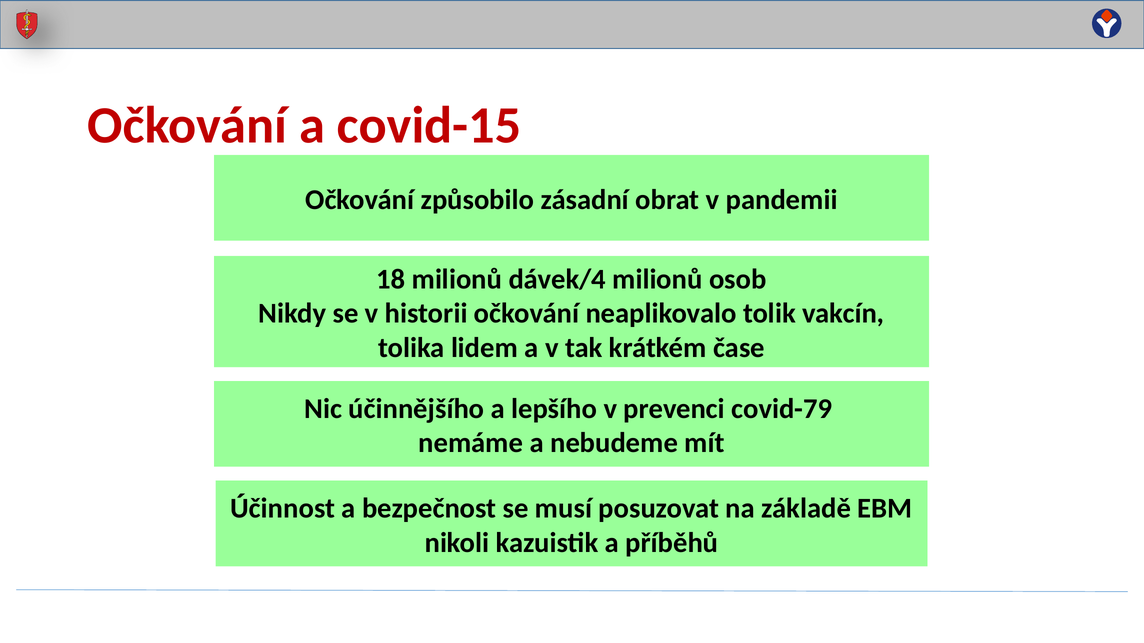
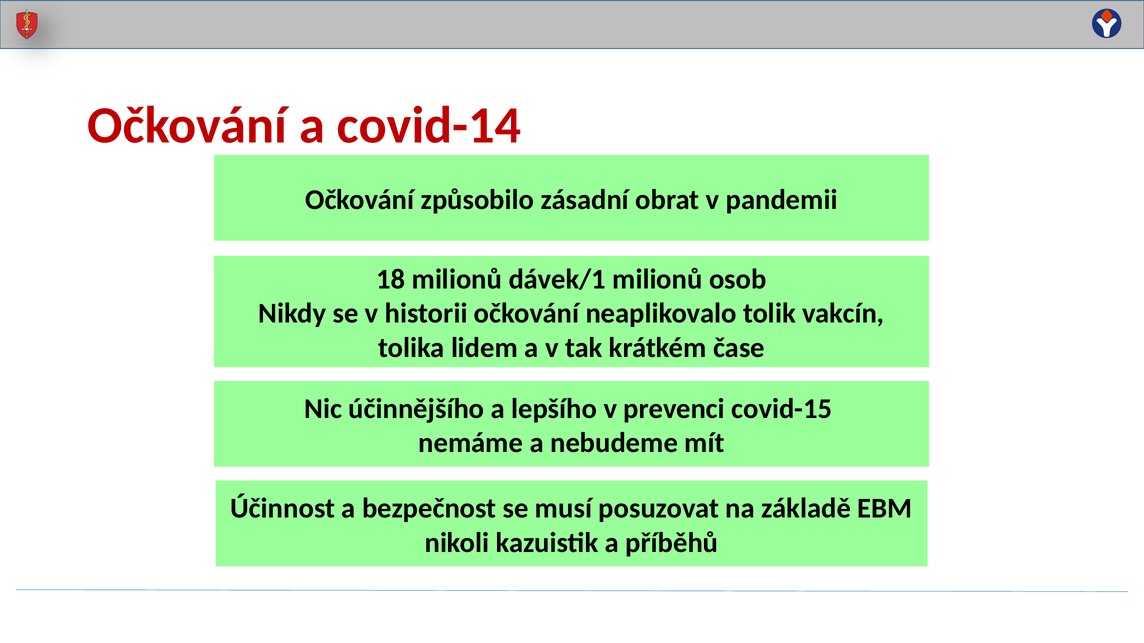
covid-15: covid-15 -> covid-14 (429, 126)
dávek/4: dávek/4 -> dávek/1 (557, 279)
covid-79: covid-79 -> covid-15 (782, 409)
